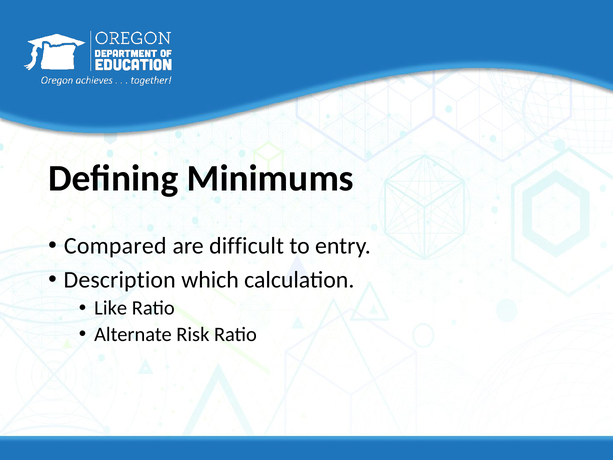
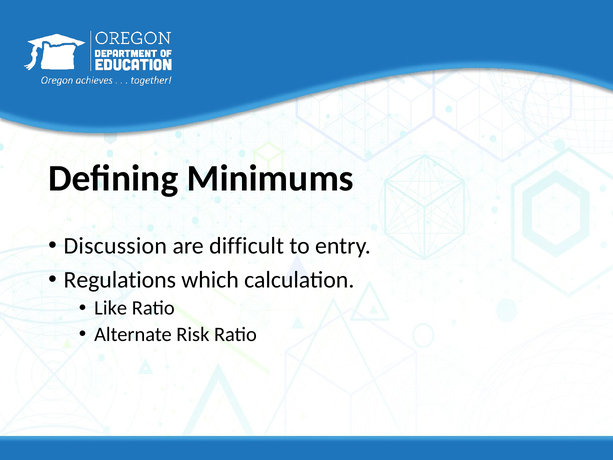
Compared: Compared -> Discussion (115, 246)
Description: Description -> Regulations (120, 280)
